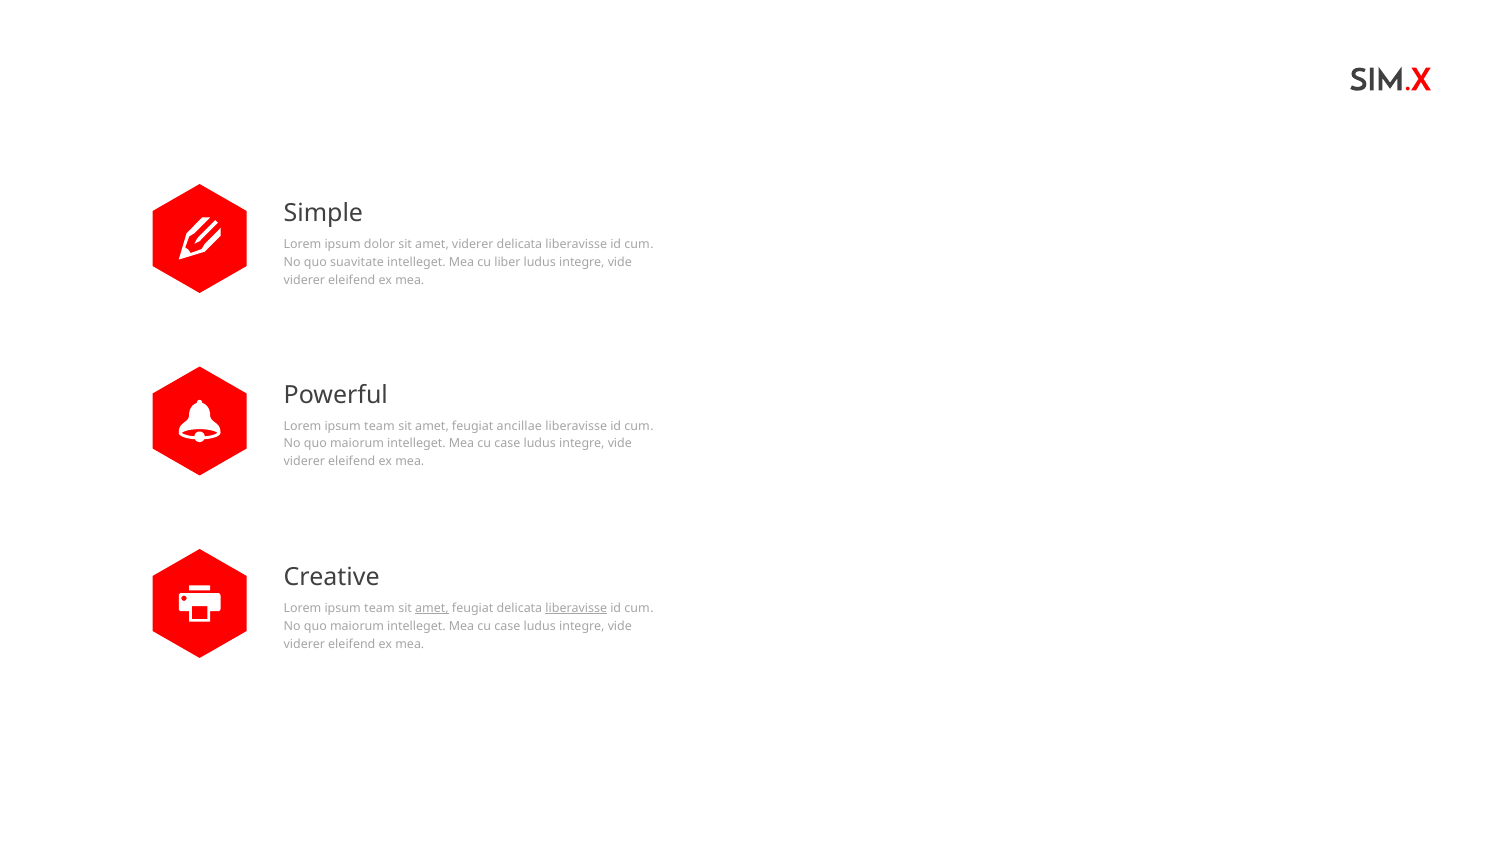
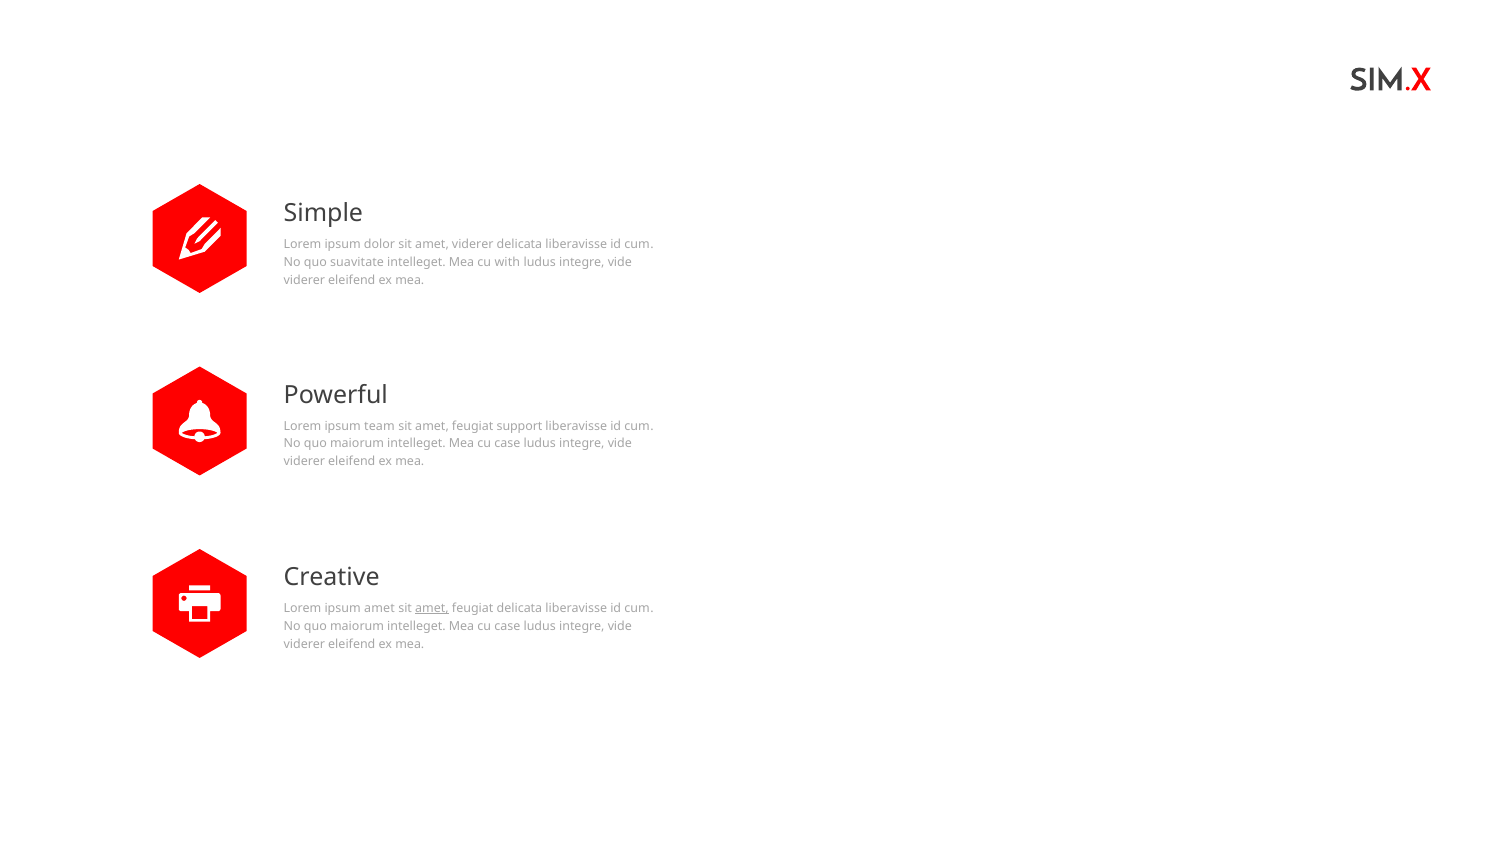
liber: liber -> with (507, 262)
ancillae: ancillae -> support (519, 426)
team: team -> amet (379, 609)
liberavisse underline: present -> none (576, 609)
